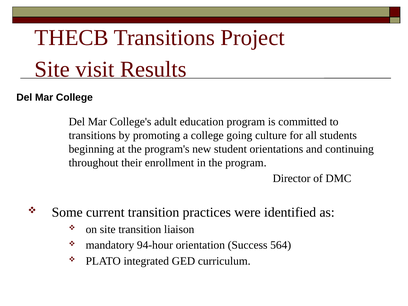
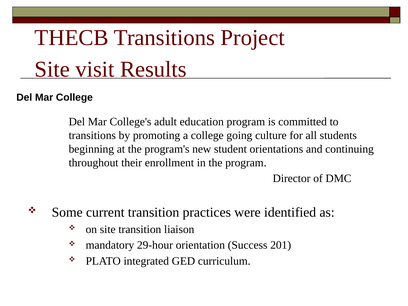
94-hour: 94-hour -> 29-hour (155, 245)
564: 564 -> 201 (281, 245)
